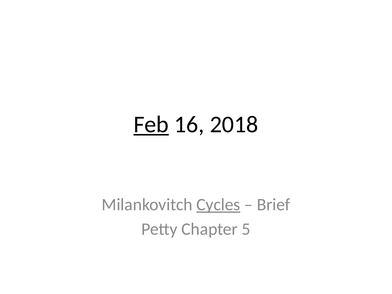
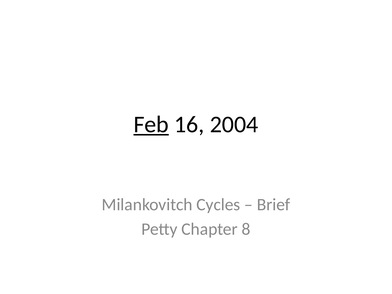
2018: 2018 -> 2004 (234, 125)
Cycles underline: present -> none (218, 205)
5: 5 -> 8 (246, 229)
